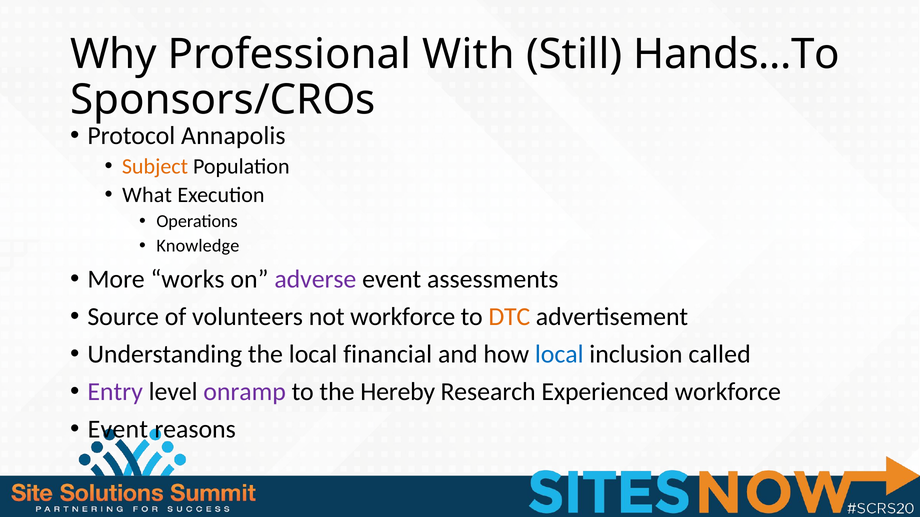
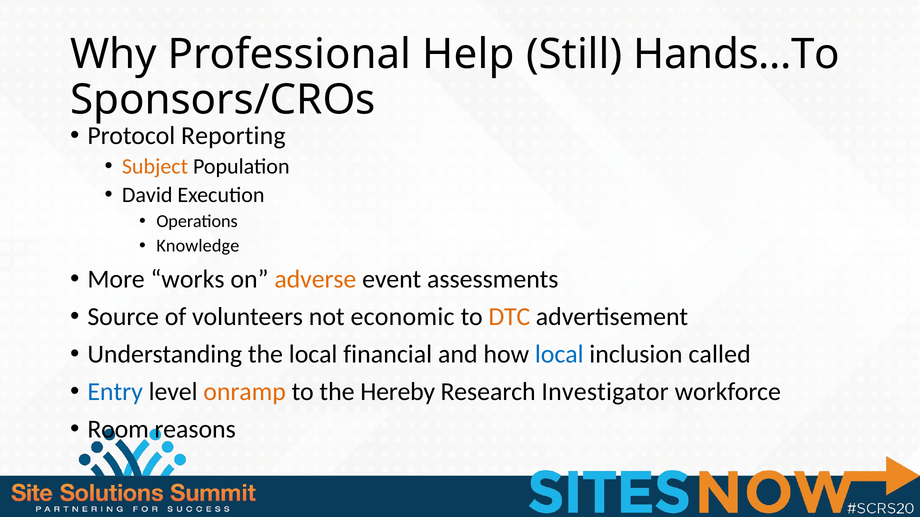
With: With -> Help (468, 55)
Annapolis: Annapolis -> Reporting (233, 136)
What: What -> David (147, 195)
adverse colour: purple -> orange (315, 279)
not workforce: workforce -> economic (403, 317)
Entry colour: purple -> blue (115, 392)
onramp colour: purple -> orange (245, 392)
Experienced: Experienced -> Investigator (605, 392)
Event: Event -> Room (118, 430)
